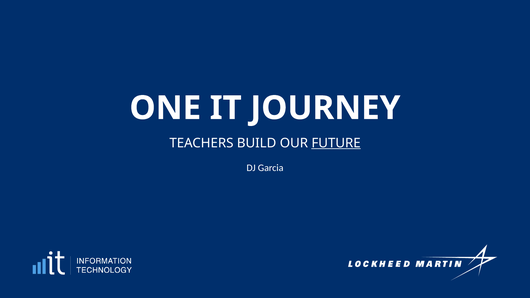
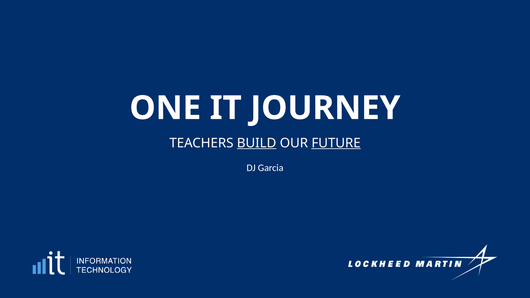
BUILD underline: none -> present (257, 143)
